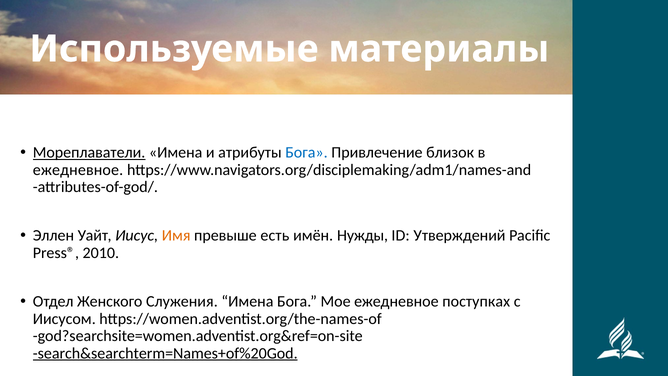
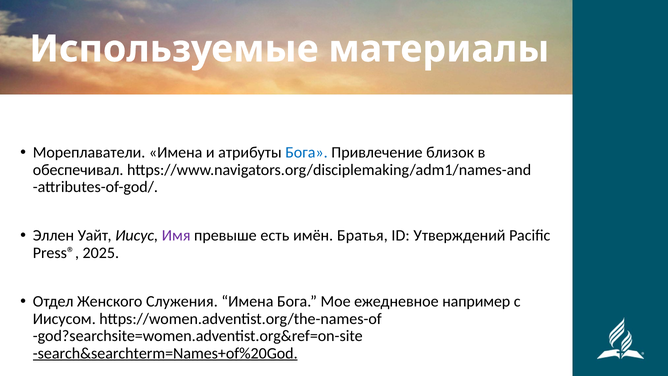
Мореплаватели underline: present -> none (89, 152)
ежедневное: ежедневное -> обеспечивал (78, 170)
Имя colour: orange -> purple (176, 236)
Нужды: Нужды -> Братья (362, 236)
2010: 2010 -> 2025 (101, 253)
поступках: поступках -> например (476, 301)
